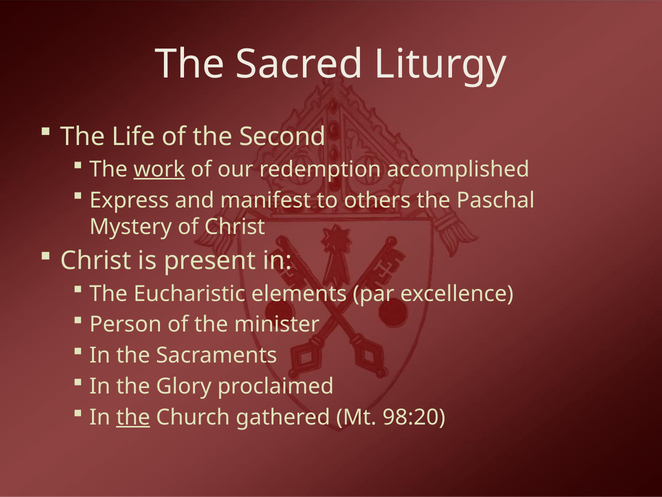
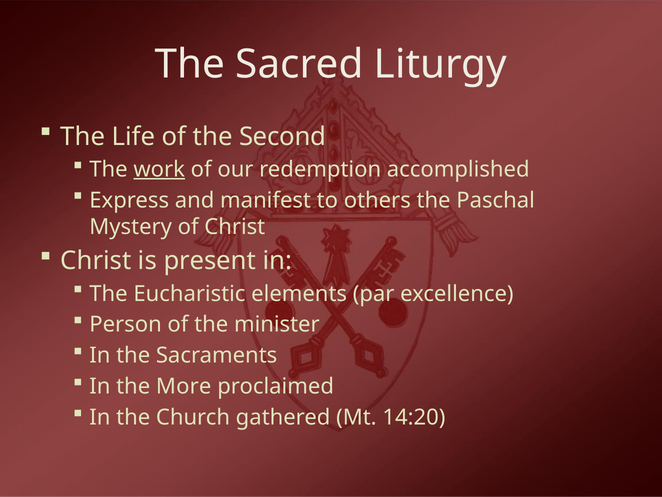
Glory: Glory -> More (184, 386)
the underline: present -> none (133, 417)
98:20: 98:20 -> 14:20 (414, 417)
